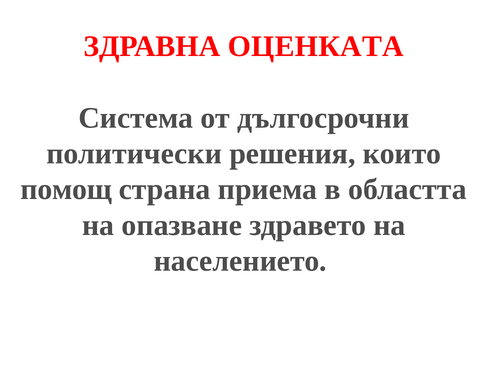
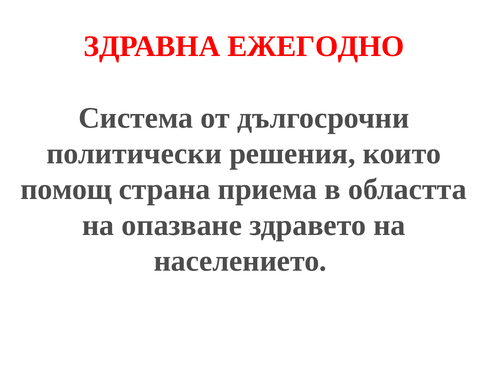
ОЦЕНКАТА: ОЦЕНКАТА -> ЕЖЕГОДНО (316, 46)
